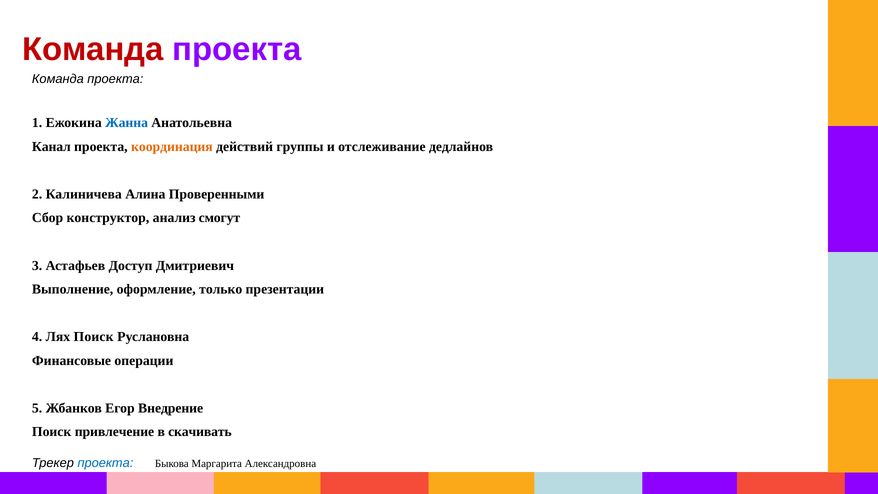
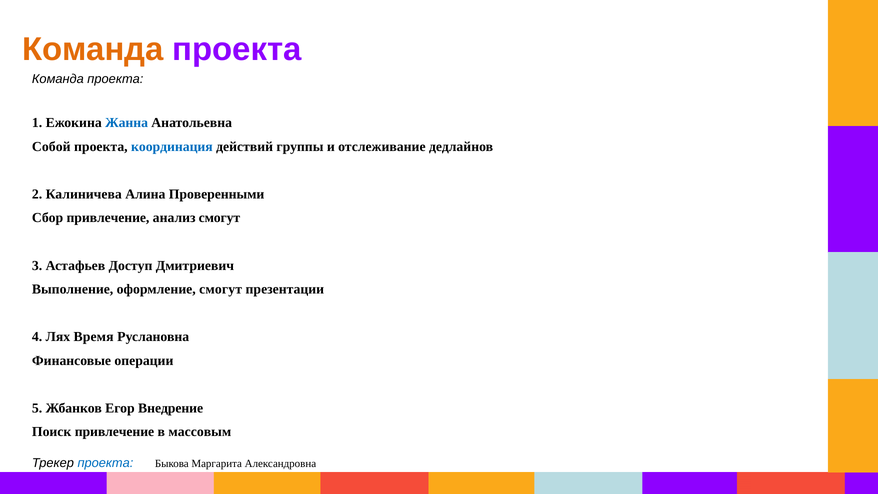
Команда colour: red -> orange (93, 50)
Канал: Канал -> Собой (51, 147)
координация colour: orange -> blue (172, 147)
Сбор конструктор: конструктор -> привлечение (108, 218)
оформление только: только -> смогут (221, 289)
Лях Поиск: Поиск -> Время (94, 337)
скачивать: скачивать -> массовым (200, 432)
